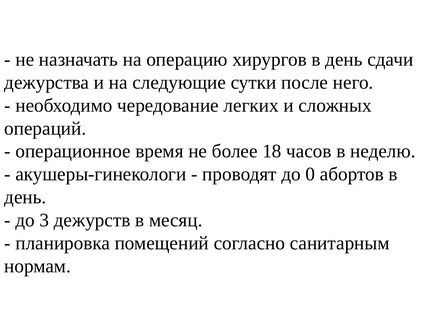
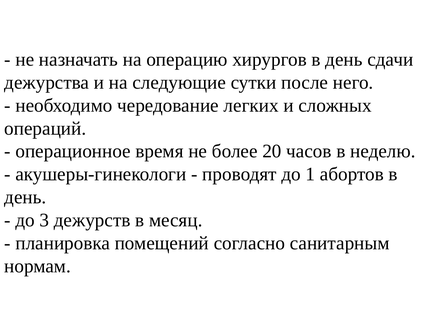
18: 18 -> 20 (272, 151)
0: 0 -> 1 (310, 174)
